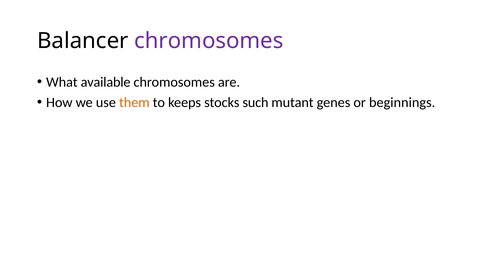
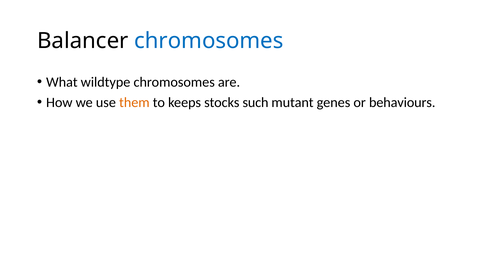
chromosomes colour: purple -> blue (209, 41)
available: available -> wildtype (106, 82)
beginnings: beginnings -> behaviours (402, 103)
